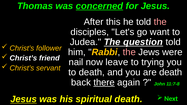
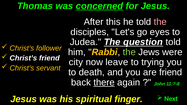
want: want -> eyes (160, 32)
the colour: pink -> light green (129, 52)
nail: nail -> city (76, 62)
are death: death -> friend (171, 72)
Jesus underline: present -> none (24, 99)
spiritual death: death -> finger (129, 99)
